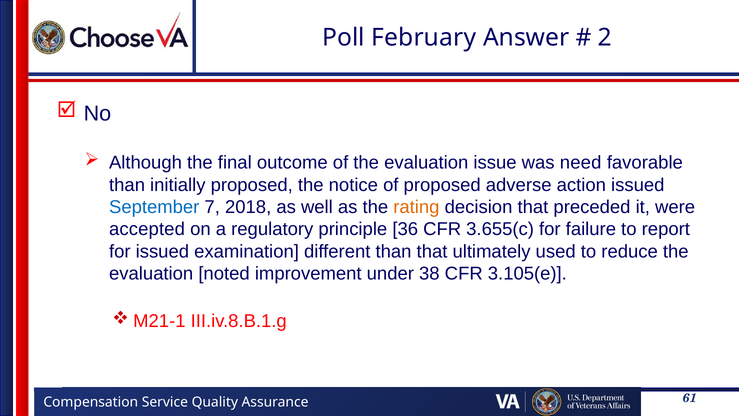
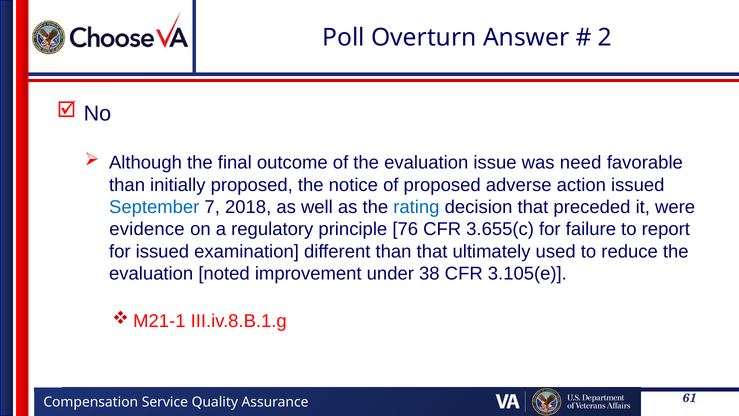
February: February -> Overturn (424, 37)
rating colour: orange -> blue (416, 207)
accepted: accepted -> evidence (147, 229)
36: 36 -> 76 (405, 229)
